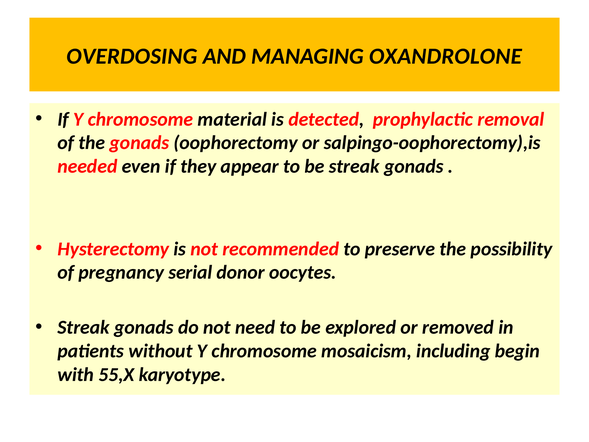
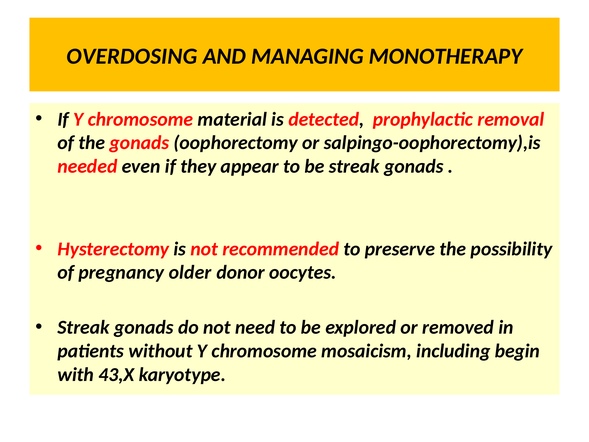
OXANDROLONE: OXANDROLONE -> MONOTHERAPY (446, 56)
serial: serial -> older (190, 272)
55,X: 55,X -> 43,X (116, 374)
